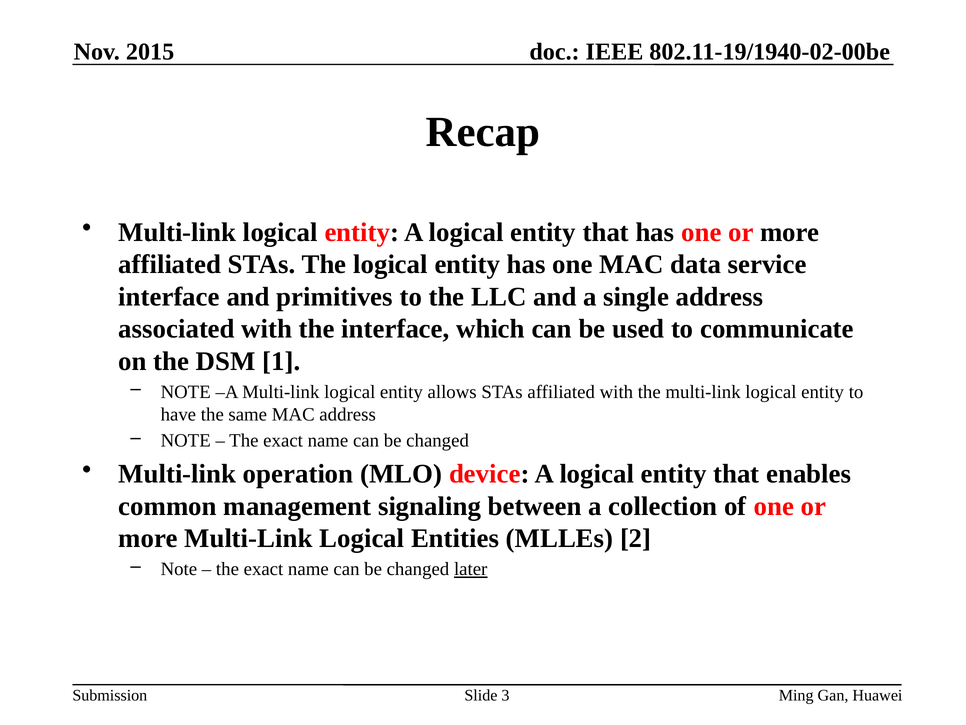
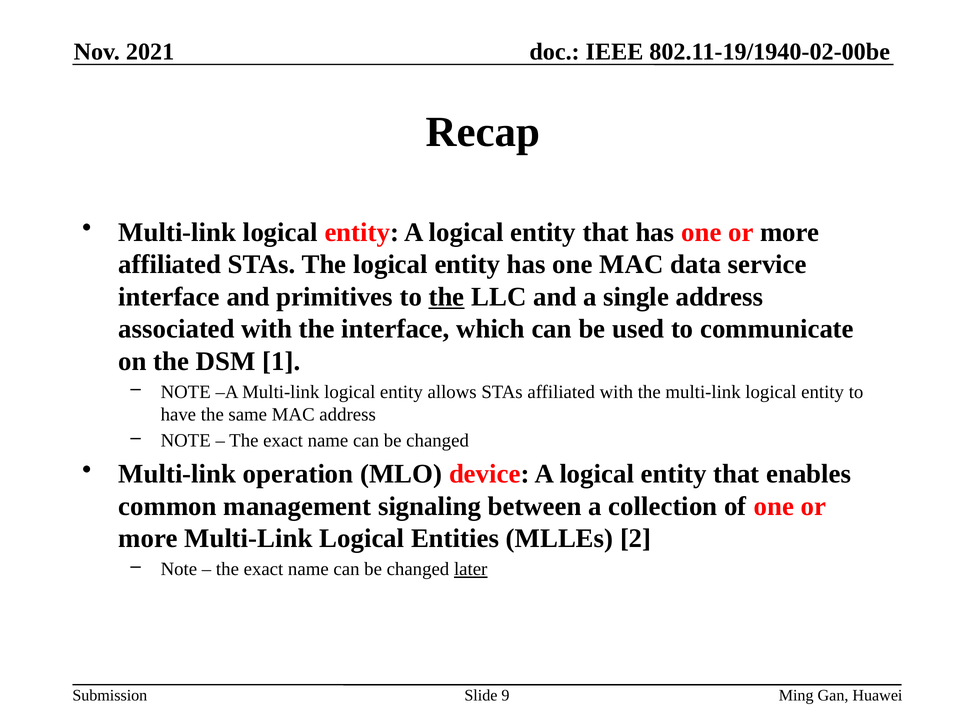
2015: 2015 -> 2021 (150, 52)
the underline: none -> present (446, 297)
3: 3 -> 9 (506, 695)
